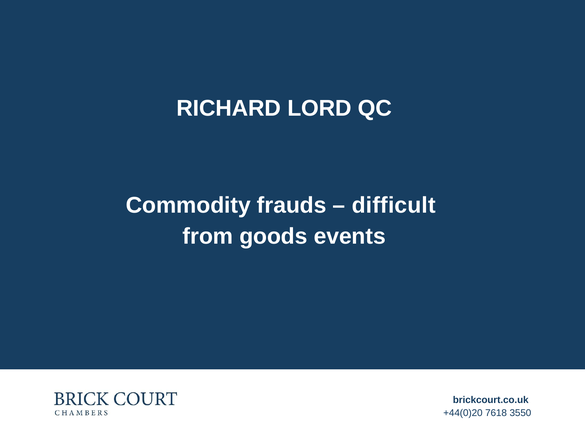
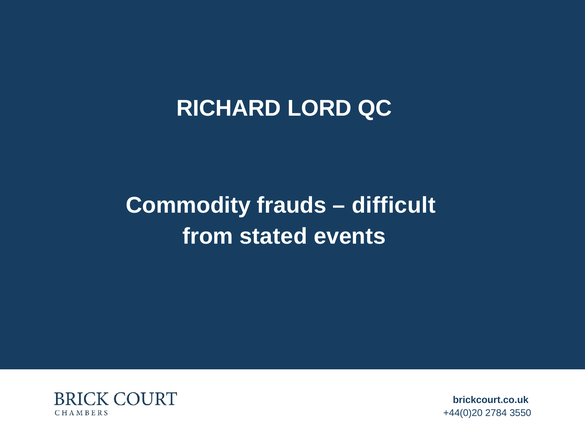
goods: goods -> stated (273, 236)
7618: 7618 -> 2784 (496, 413)
